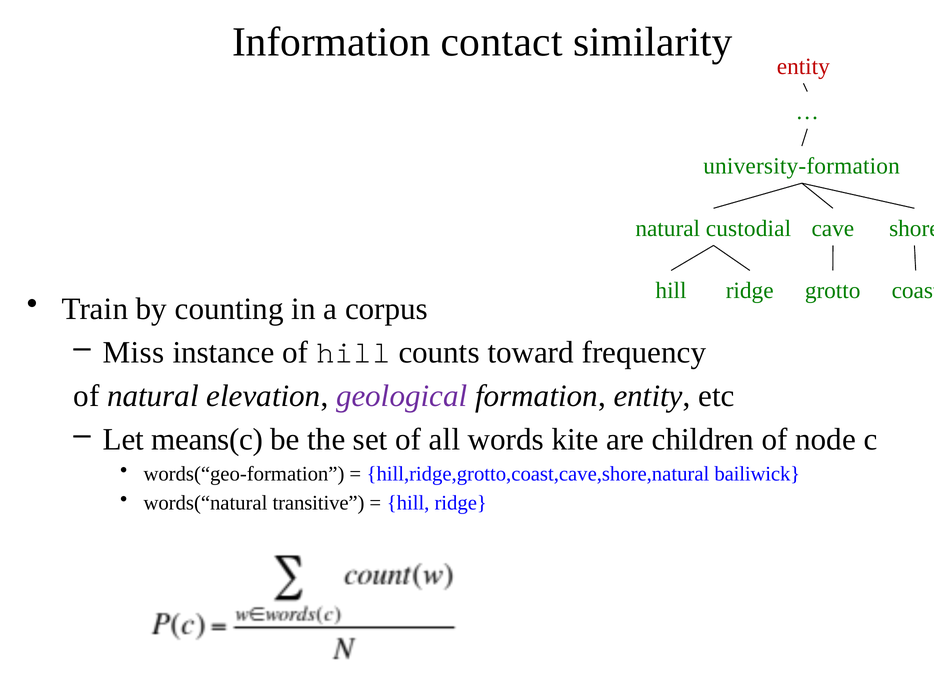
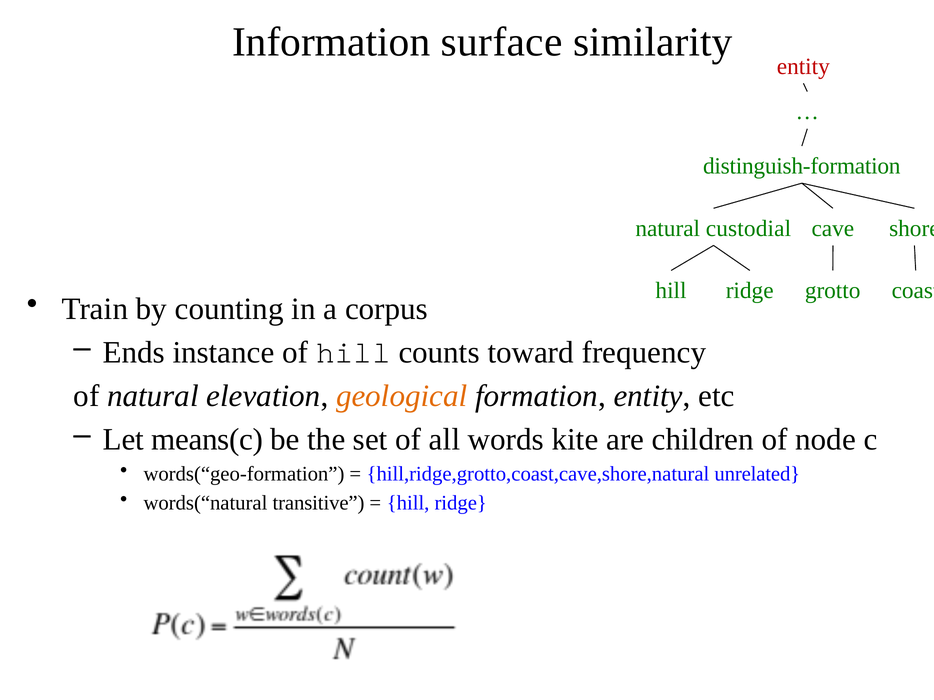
contact: contact -> surface (502, 42)
university-formation: university-formation -> distinguish-formation (802, 166)
Miss: Miss -> Ends (134, 353)
geological colour: purple -> orange (402, 396)
bailiwick: bailiwick -> unrelated (757, 474)
